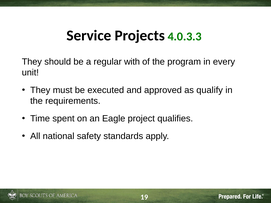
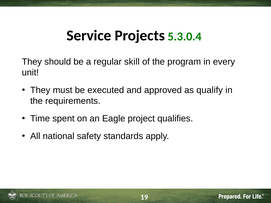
4.0.3.3: 4.0.3.3 -> 5.3.0.4 (185, 37)
with: with -> skill (132, 62)
